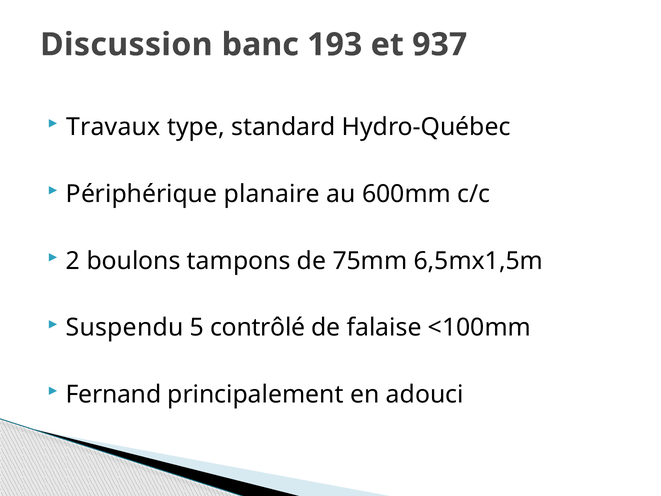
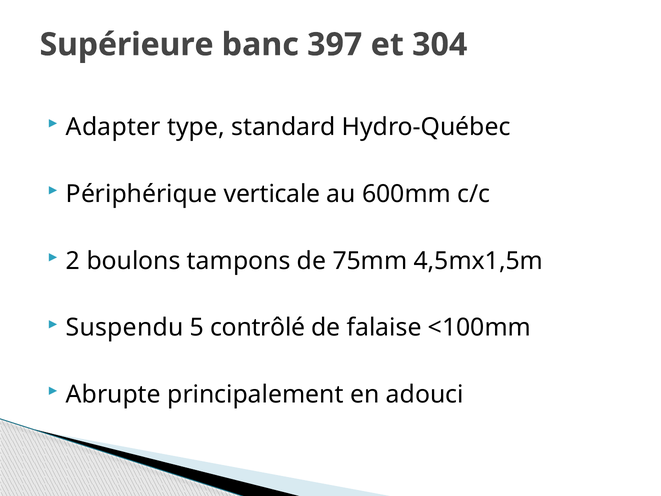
Discussion: Discussion -> Supérieure (127, 45)
193: 193 -> 397 (335, 45)
937: 937 -> 304 (440, 45)
Travaux: Travaux -> Adapter (113, 127)
planaire: planaire -> verticale (272, 194)
6,5mx1,5m: 6,5mx1,5m -> 4,5mx1,5m (478, 261)
Fernand: Fernand -> Abrupte (113, 394)
